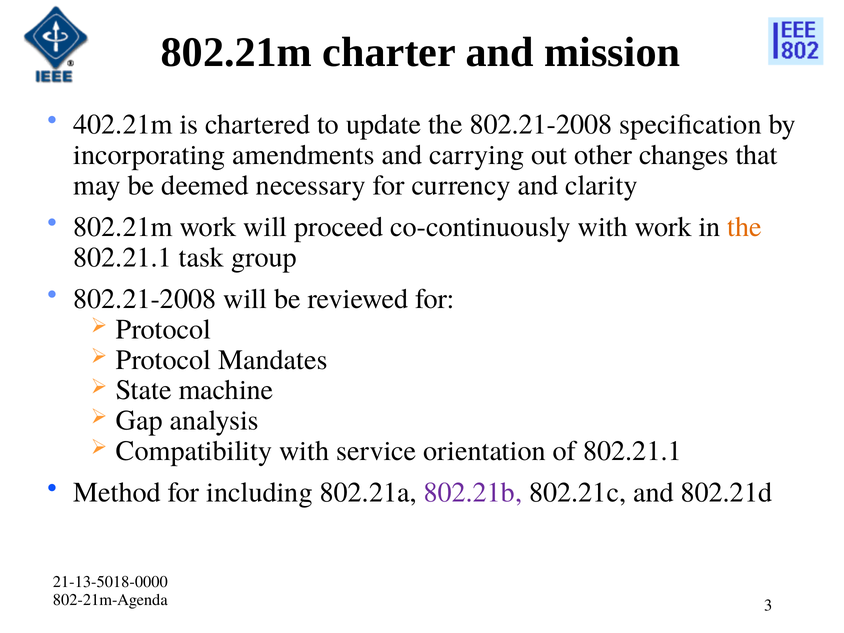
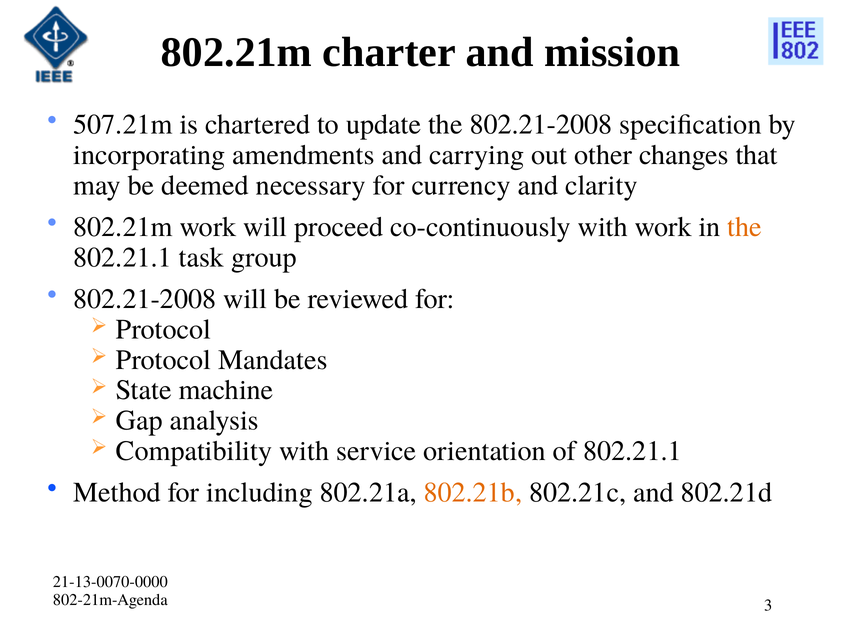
402.21m: 402.21m -> 507.21m (123, 125)
802.21b colour: purple -> orange (473, 492)
21-13-5018-0000: 21-13-5018-0000 -> 21-13-0070-0000 (110, 582)
